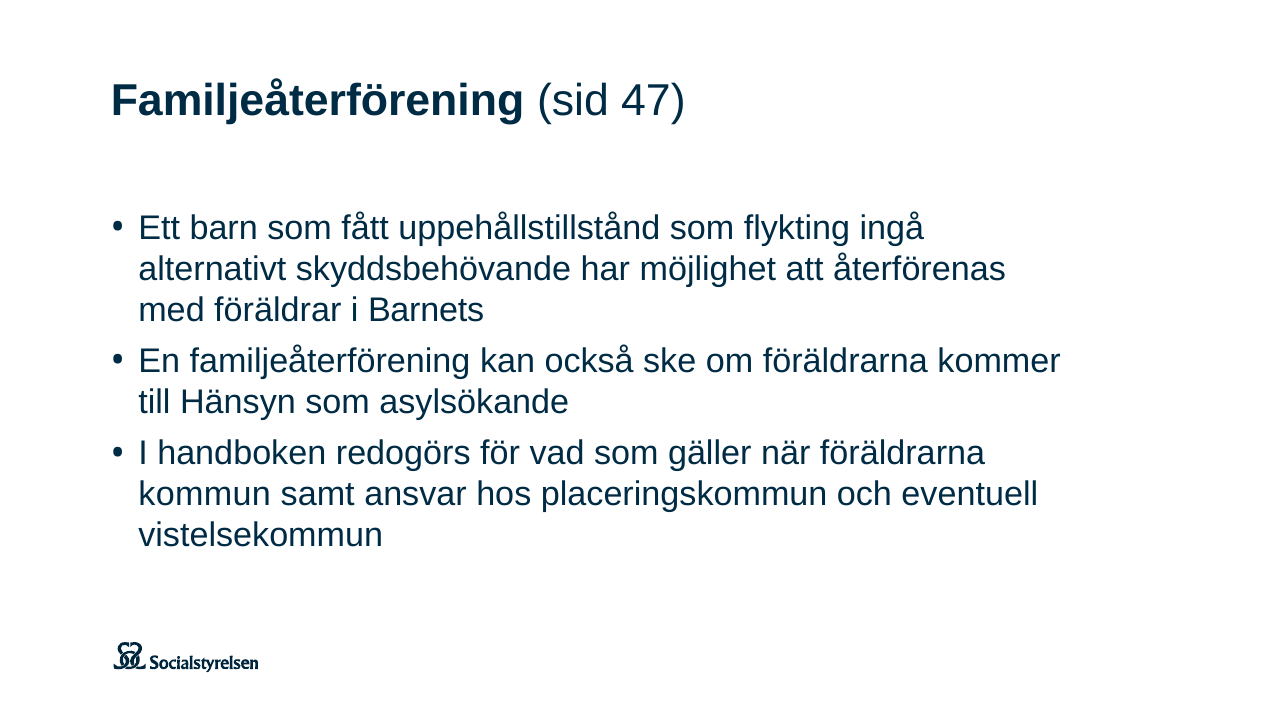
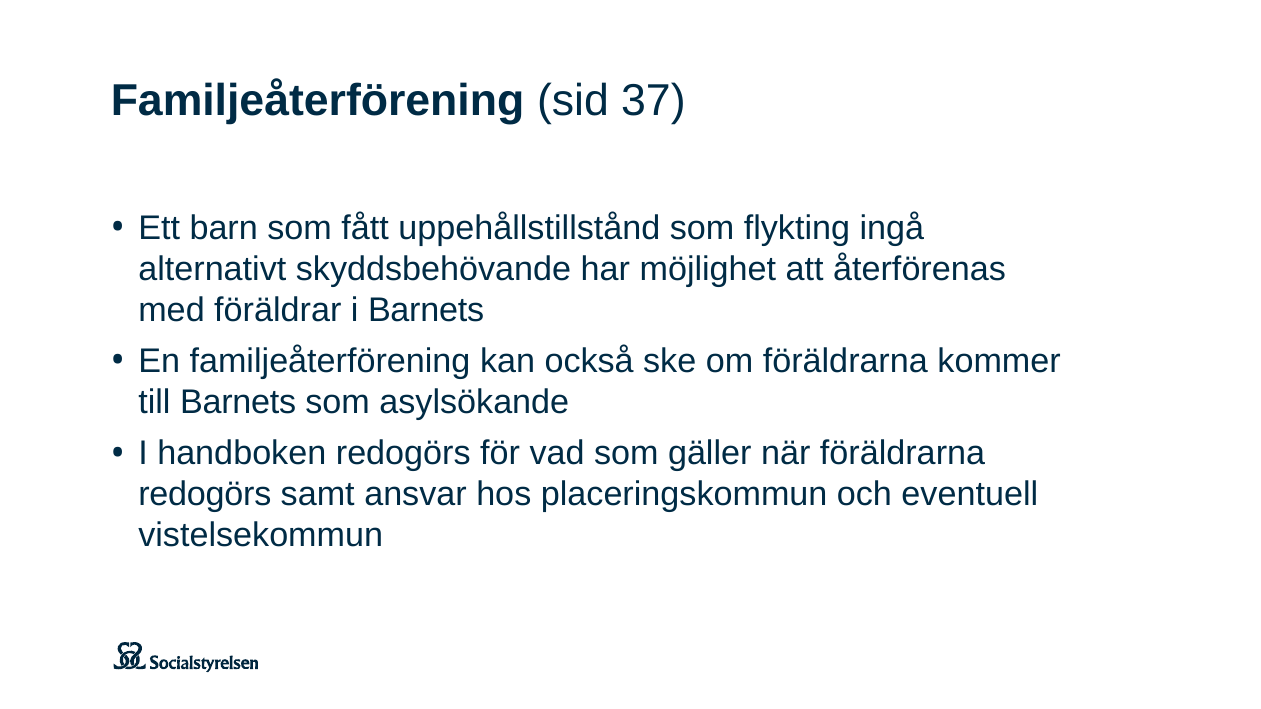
47: 47 -> 37 (653, 101)
till Hänsyn: Hänsyn -> Barnets (238, 402)
kommun: kommun -> redogörs (205, 495)
